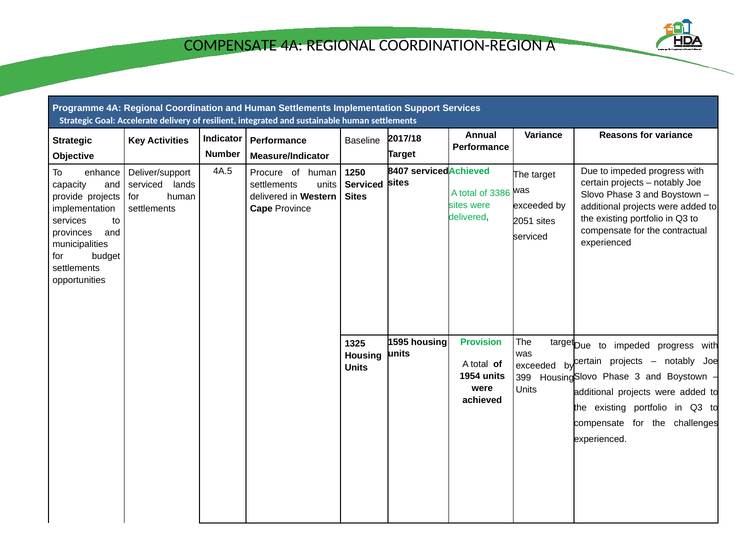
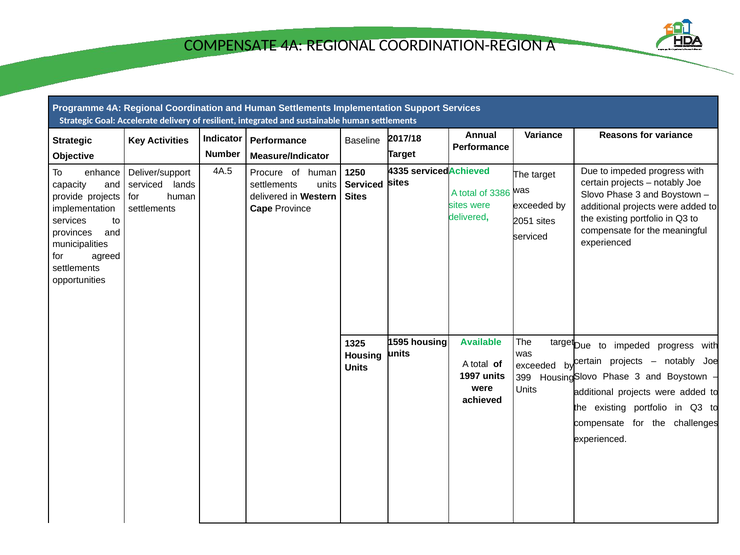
8407: 8407 -> 4335 (398, 171)
contractual: contractual -> meaningful (685, 231)
budget: budget -> agreed (106, 256)
Provision: Provision -> Available (481, 342)
1954: 1954 -> 1997 (470, 376)
